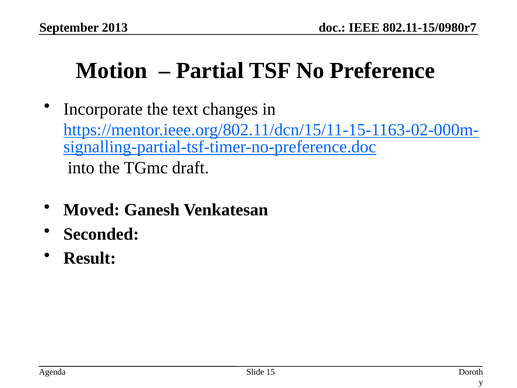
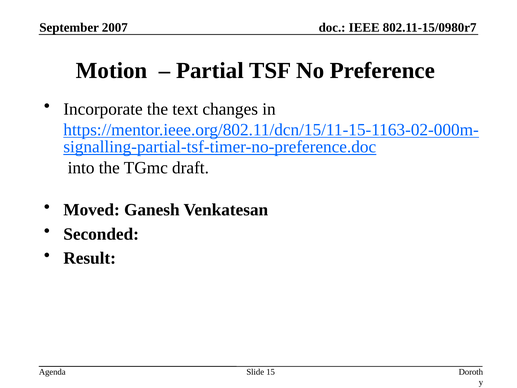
2013: 2013 -> 2007 (115, 28)
